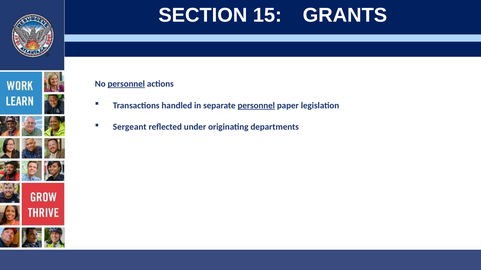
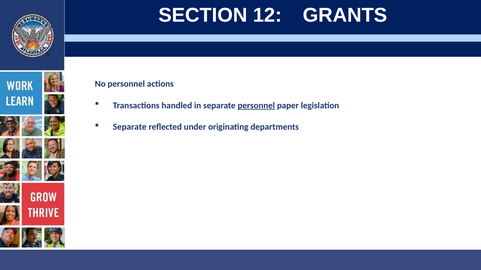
15: 15 -> 12 (267, 15)
personnel underline: present -> none (126, 84)
Sergeant: Sergeant -> Separate (130, 127)
